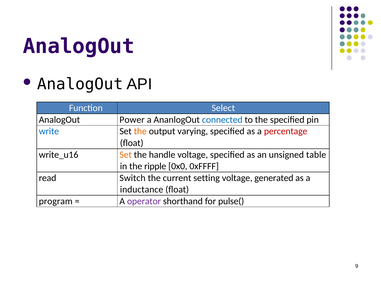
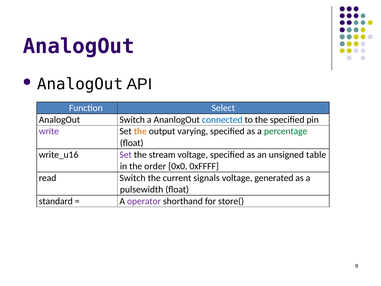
AnalogOut Power: Power -> Switch (132, 120)
write colour: blue -> purple (49, 131)
percentage colour: red -> green (286, 131)
Set colour: orange -> purple (126, 154)
handle: handle -> stream (162, 154)
ripple: ripple -> order (155, 166)
setting: setting -> signals (207, 178)
inductance: inductance -> pulsewidth (142, 189)
program: program -> standard (56, 201)
pulse(: pulse( -> store( (231, 201)
